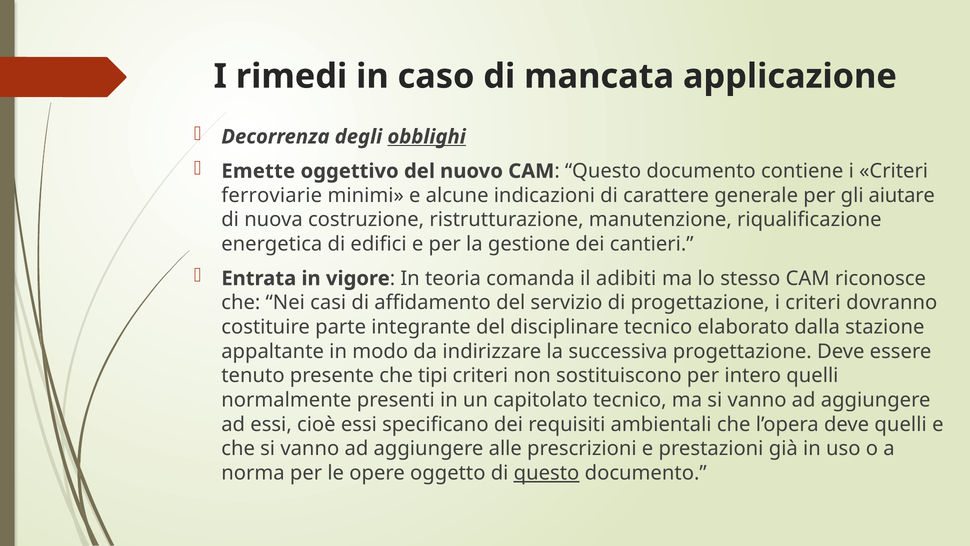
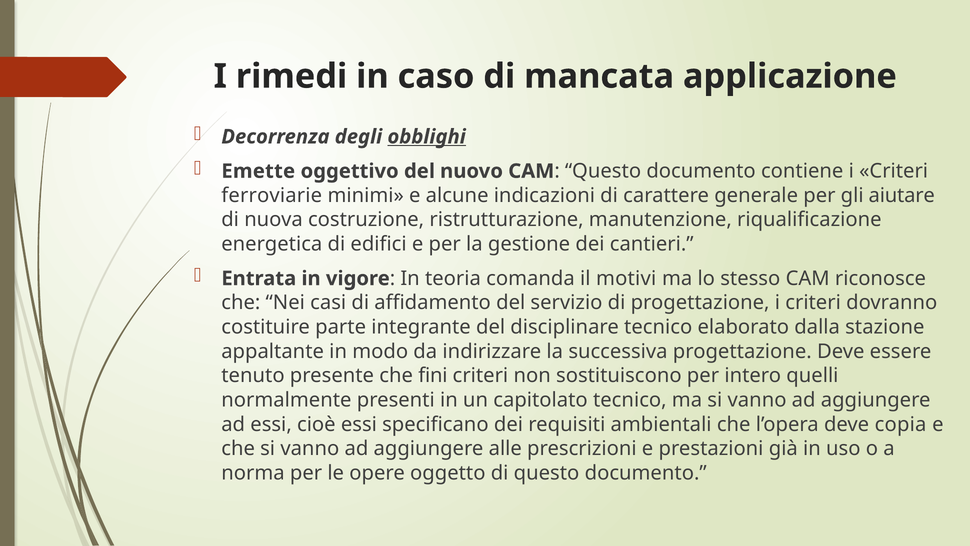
adibiti: adibiti -> motivi (626, 278)
tipi: tipi -> fini (433, 375)
deve quelli: quelli -> copia (901, 424)
questo underline: present -> none (547, 473)
